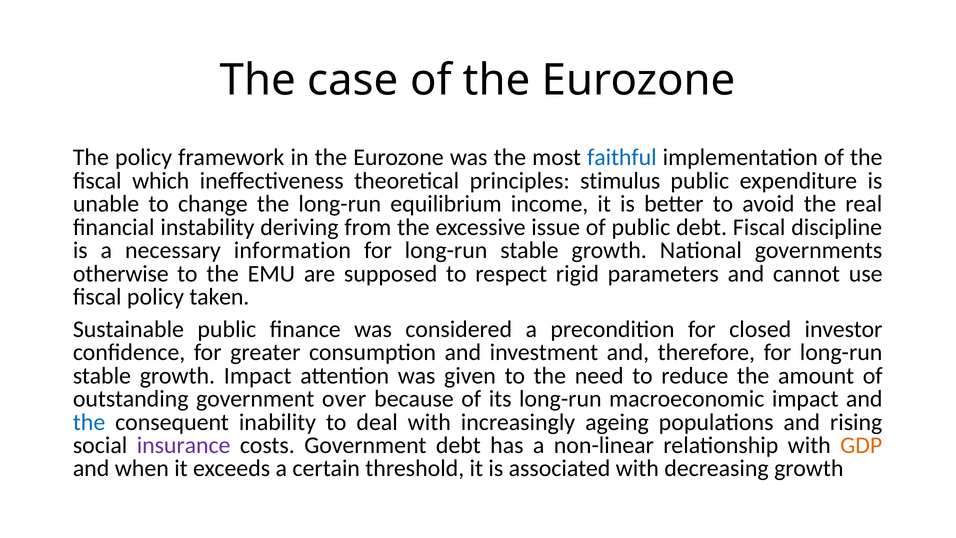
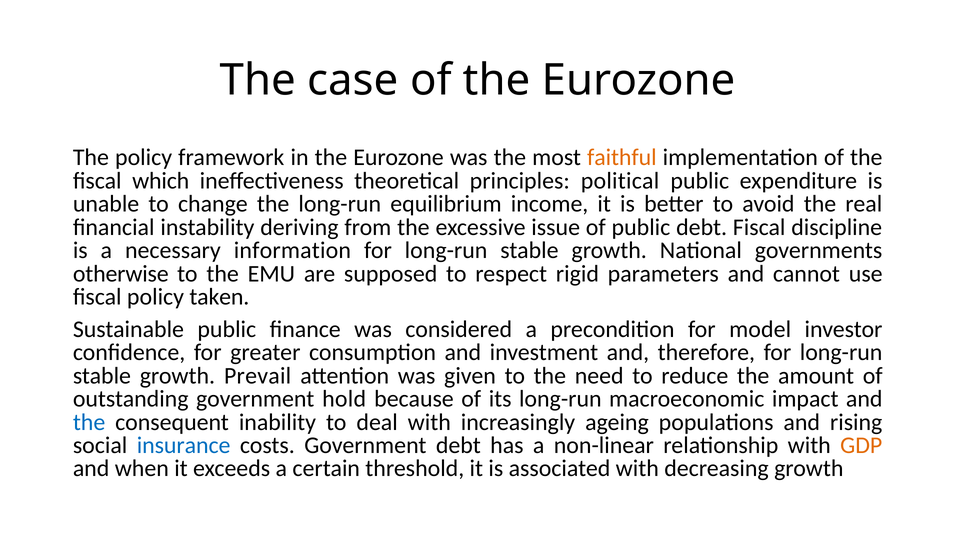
faithful colour: blue -> orange (622, 157)
stimulus: stimulus -> political (620, 181)
closed: closed -> model (760, 329)
growth Impact: Impact -> Prevail (258, 375)
over: over -> hold (344, 399)
insurance colour: purple -> blue (184, 445)
